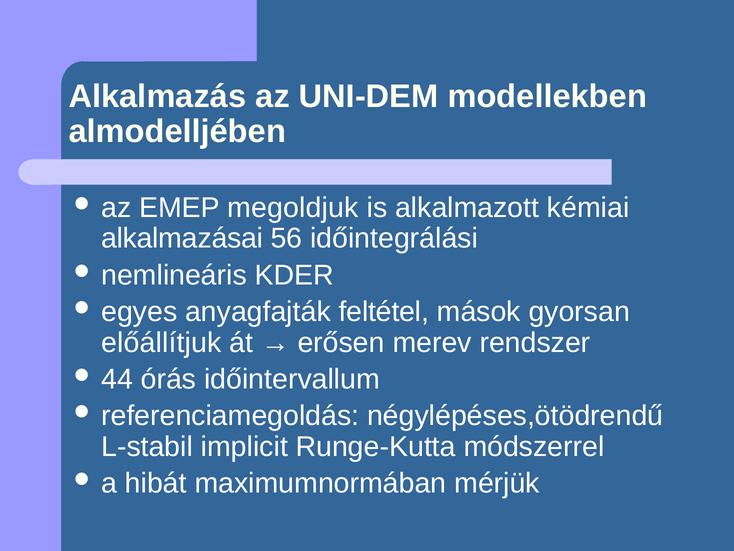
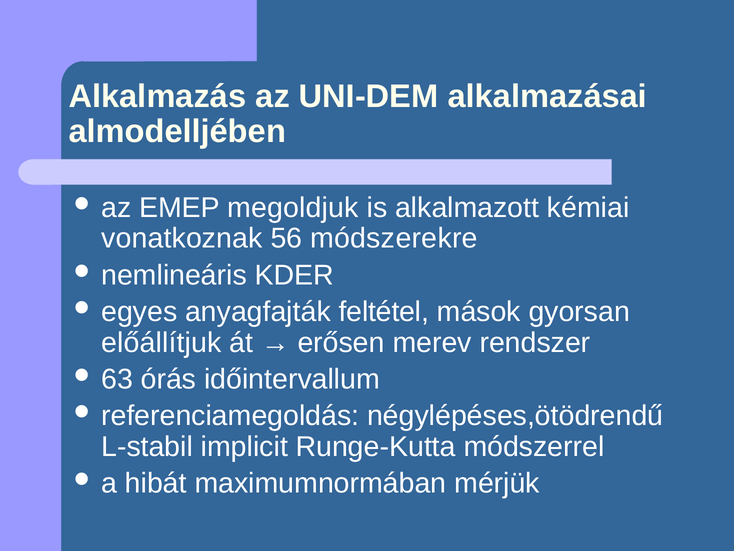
modellekben: modellekben -> alkalmazásai (547, 96)
alkalmazásai: alkalmazásai -> vonatkoznak (182, 238)
időintegrálási: időintegrálási -> módszerekre (394, 238)
44: 44 -> 63 (117, 379)
